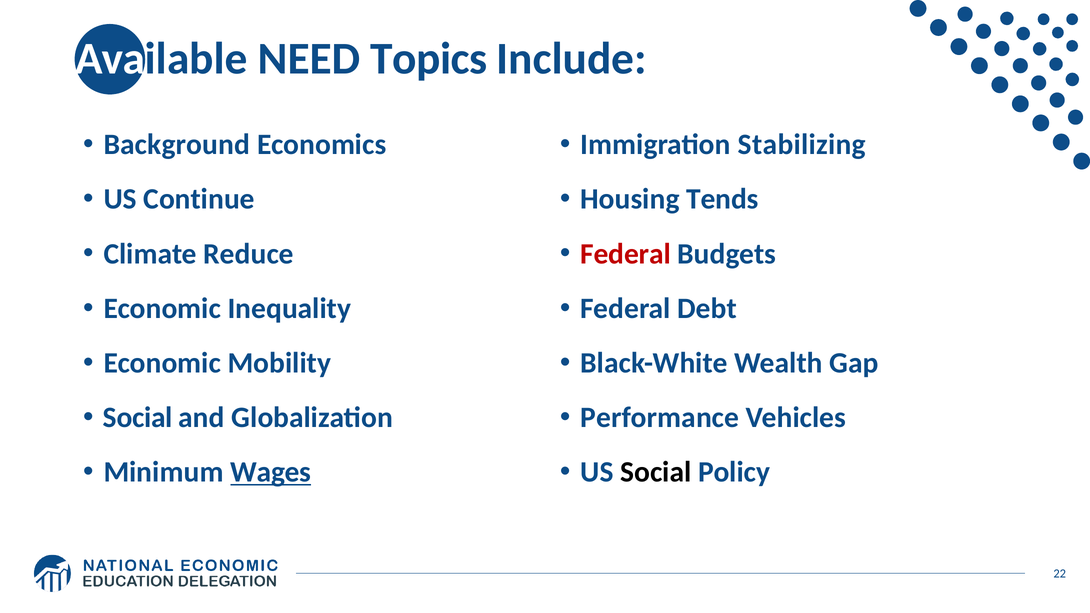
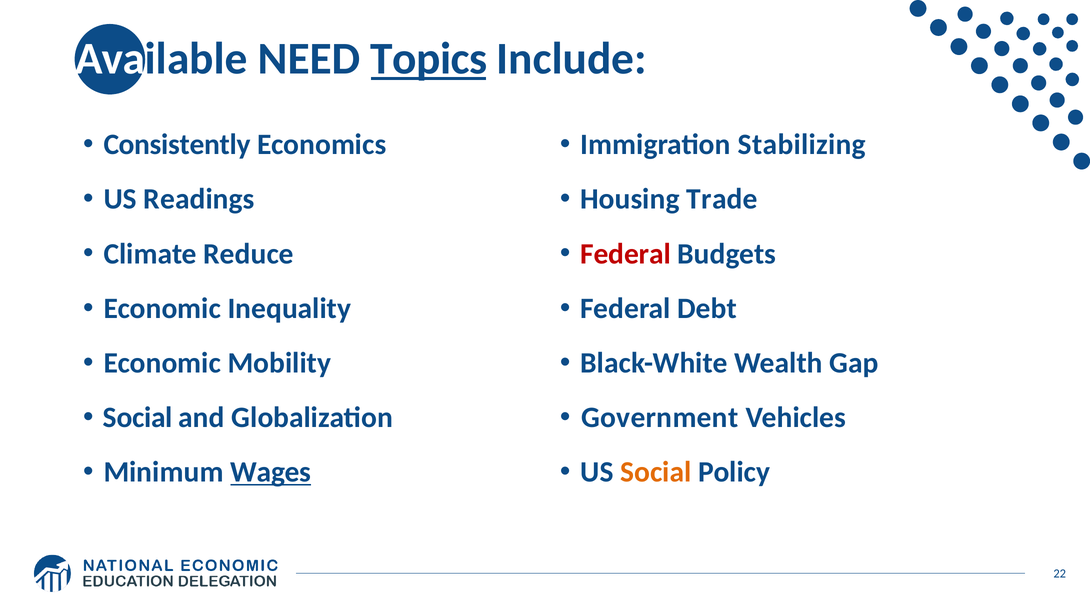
Topics underline: none -> present (429, 59)
Background: Background -> Consistently (177, 145)
Continue: Continue -> Readings (199, 199)
Tends: Tends -> Trade (722, 199)
Performance: Performance -> Government (660, 418)
Social colour: black -> orange (656, 472)
